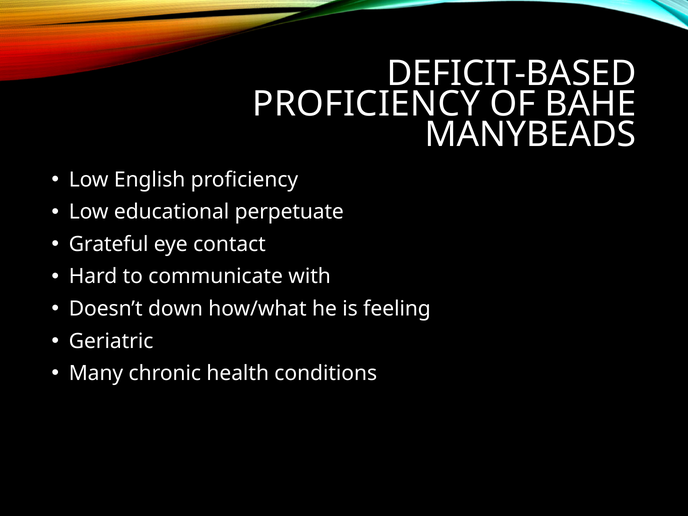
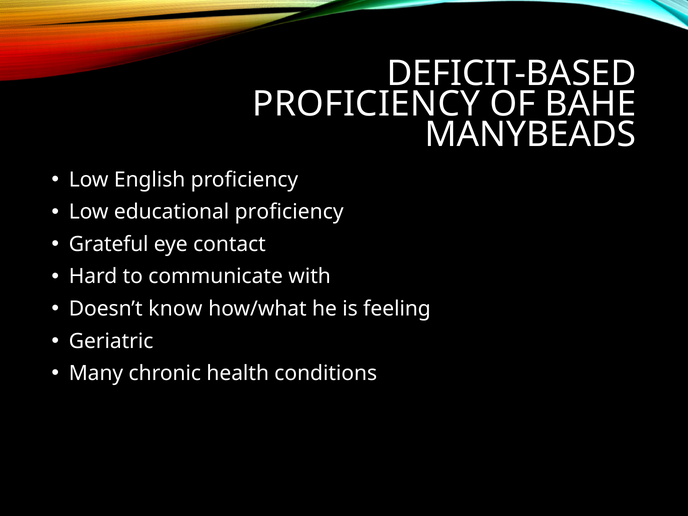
educational perpetuate: perpetuate -> proficiency (289, 212)
down: down -> know (175, 309)
